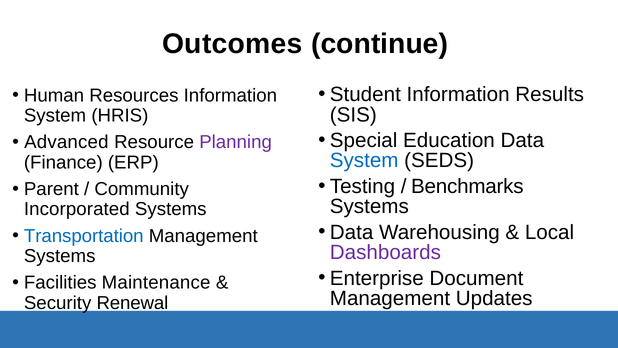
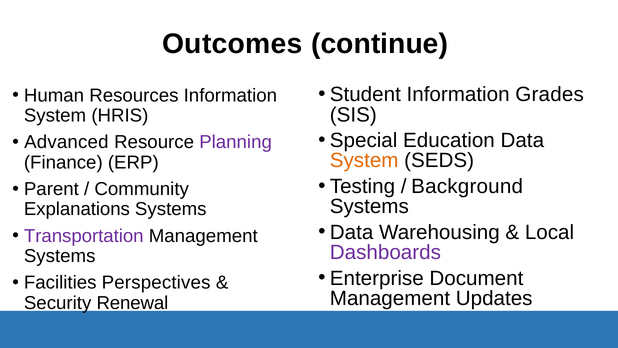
Results: Results -> Grades (550, 95)
System colour: blue -> orange (364, 160)
Benchmarks: Benchmarks -> Background (467, 186)
Incorporated: Incorporated -> Explanations (77, 209)
Transportation colour: blue -> purple (84, 236)
Maintenance: Maintenance -> Perspectives (156, 282)
